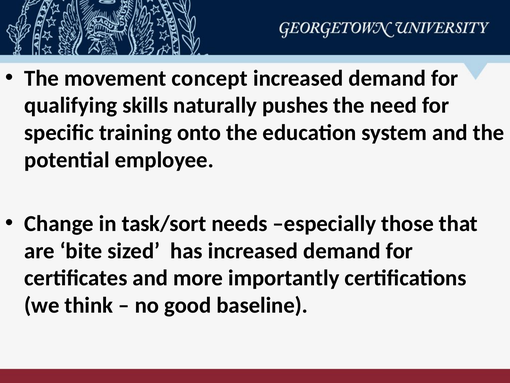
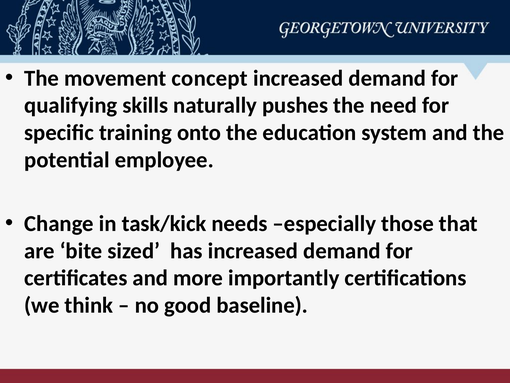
task/sort: task/sort -> task/kick (164, 223)
